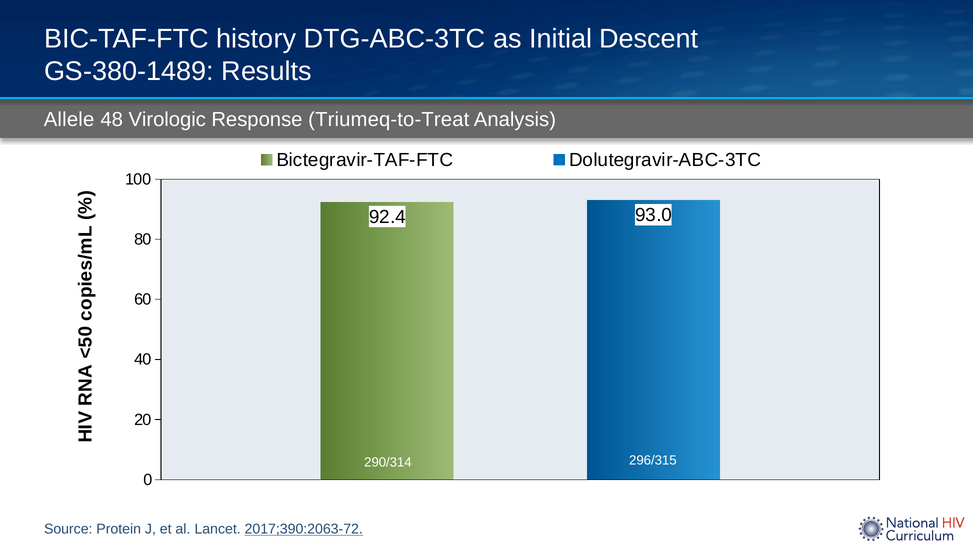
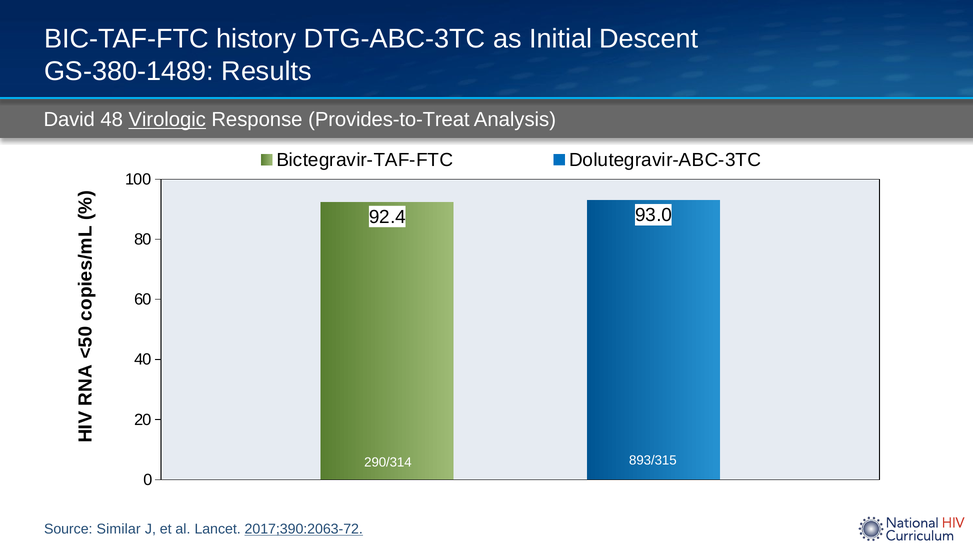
Allele: Allele -> David (69, 120)
Virologic underline: none -> present (167, 120)
Triumeq-to-Treat: Triumeq-to-Treat -> Provides-to-Treat (389, 120)
296/315: 296/315 -> 893/315 (653, 461)
Protein: Protein -> Similar (119, 529)
